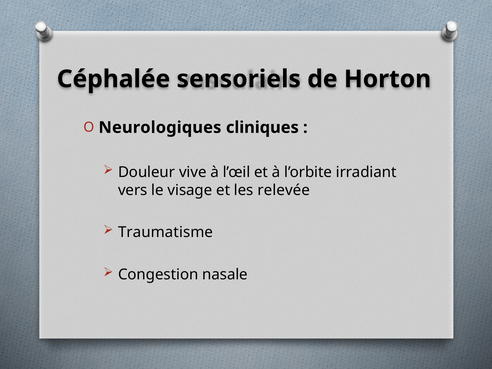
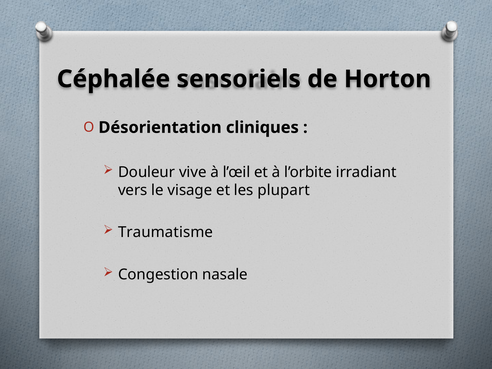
Neurologiques: Neurologiques -> Désorientation (160, 127)
relevée: relevée -> plupart (284, 190)
